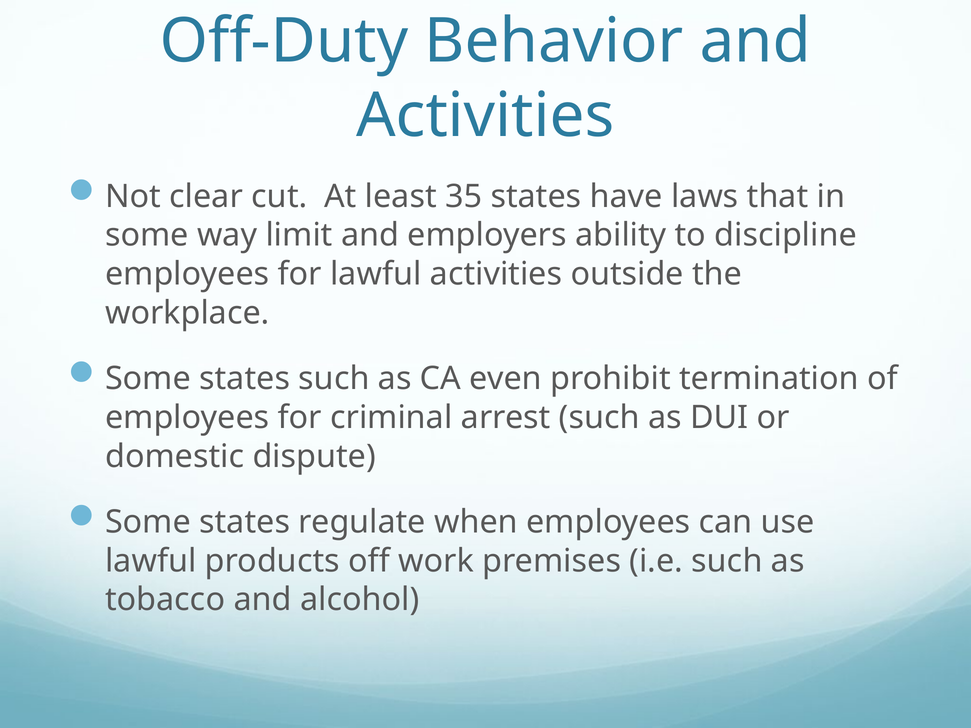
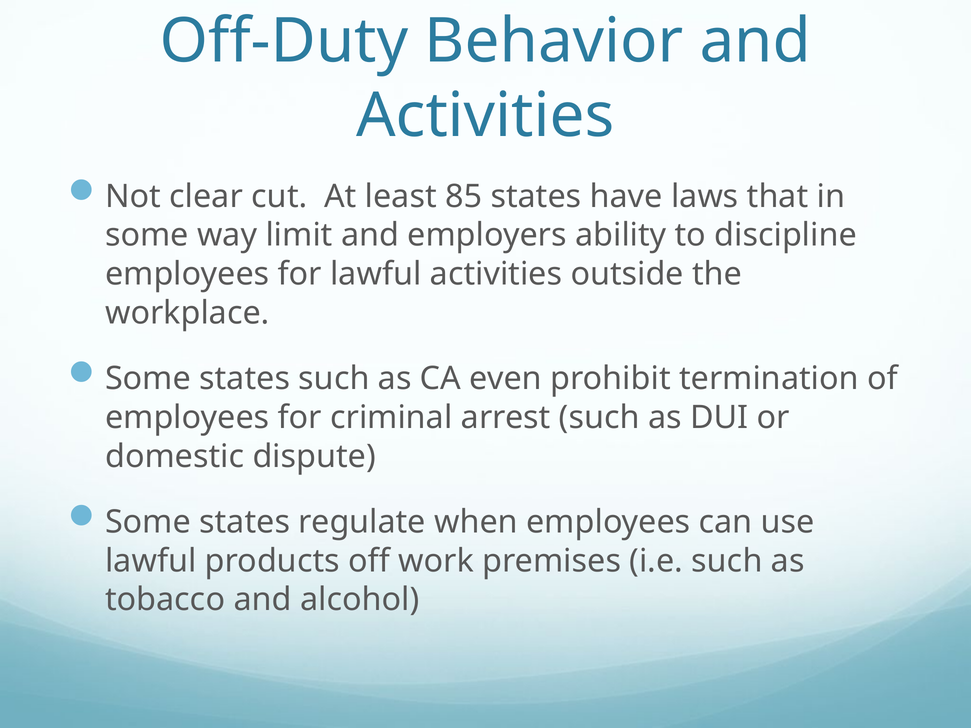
35: 35 -> 85 (464, 196)
